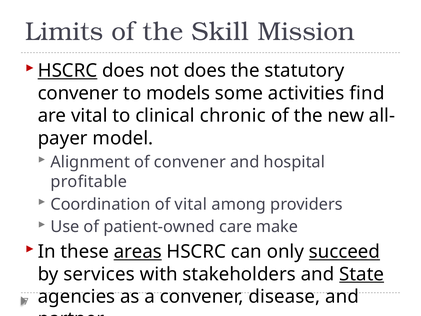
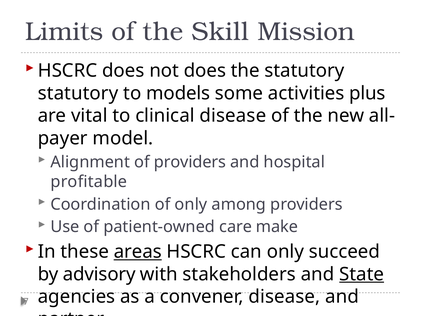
HSCRC underline: present -> none (68, 71)
convener: convener -> statutory (78, 93)
find: find -> plus (367, 93)
clinical chronic: chronic -> disease (233, 116)
of convener: convener -> providers (190, 162)
of vital: vital -> only (191, 204)
succeed underline: present -> none (344, 251)
services: services -> advisory (99, 274)
